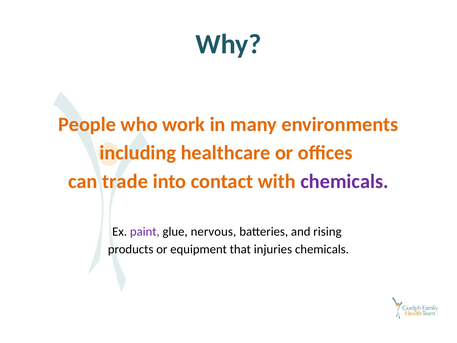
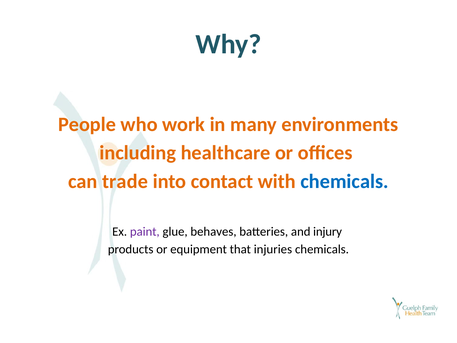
chemicals colour: purple -> blue (344, 181)
nervous: nervous -> behaves (213, 231)
rising: rising -> injury (328, 231)
